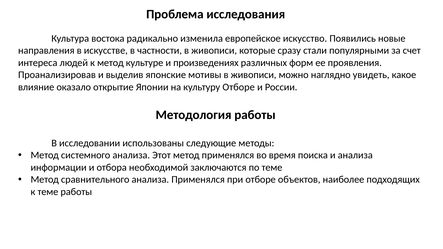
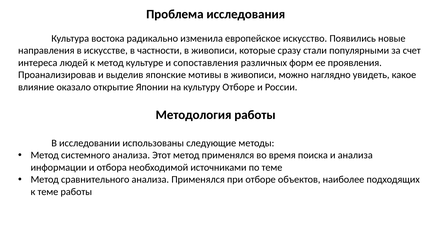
произведениях: произведениях -> сопоставления (206, 63)
заключаются: заключаются -> источниками (218, 168)
